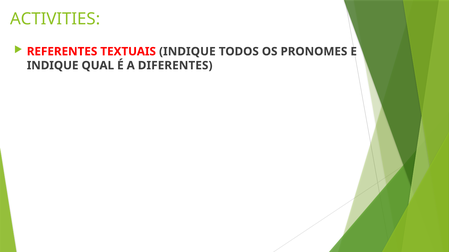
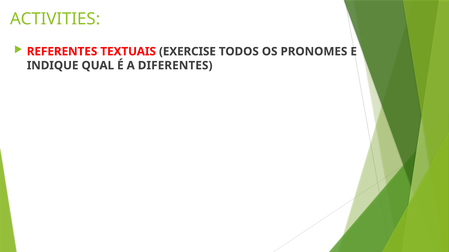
TEXTUAIS INDIQUE: INDIQUE -> EXERCISE (187, 52)
